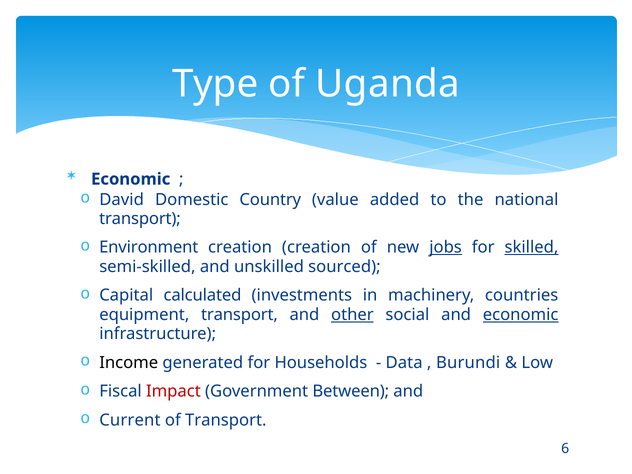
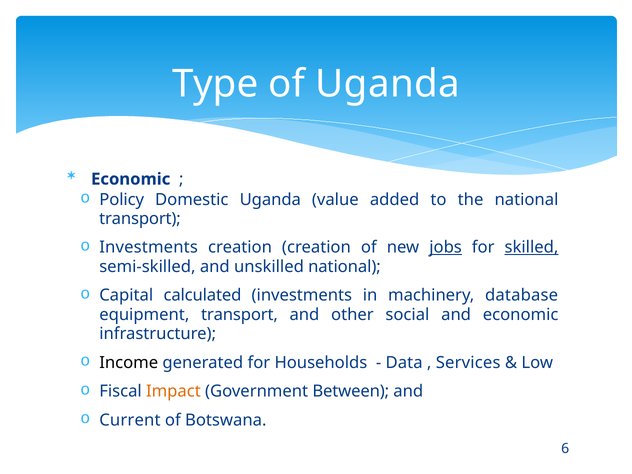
David: David -> Policy (122, 200)
Domestic Country: Country -> Uganda (270, 200)
Environment: Environment -> Investments (149, 247)
unskilled sourced: sourced -> national (344, 267)
countries: countries -> database (522, 295)
other underline: present -> none (352, 315)
economic underline: present -> none (521, 315)
Burundi: Burundi -> Services (468, 363)
Impact colour: red -> orange (173, 391)
of Transport: Transport -> Botswana (226, 420)
